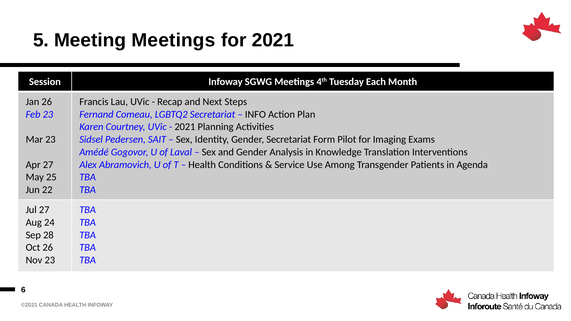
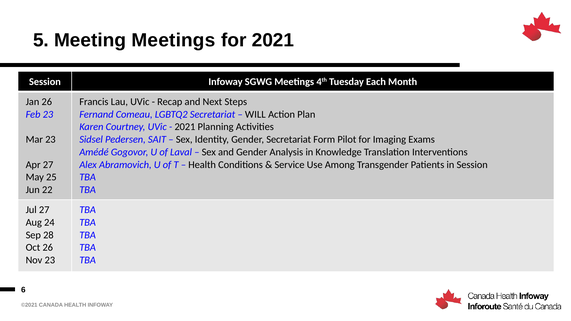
INFO: INFO -> WILL (255, 114)
in Agenda: Agenda -> Session (472, 165)
